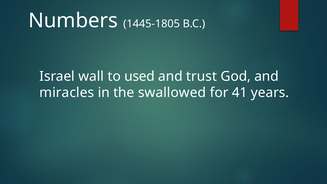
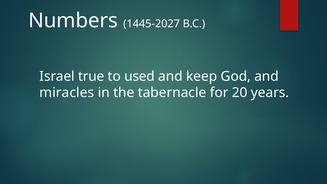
1445-1805: 1445-1805 -> 1445-2027 (152, 24)
wall: wall -> true (91, 76)
trust: trust -> keep (202, 76)
swallowed: swallowed -> tabernacle (172, 93)
41: 41 -> 20 (240, 93)
